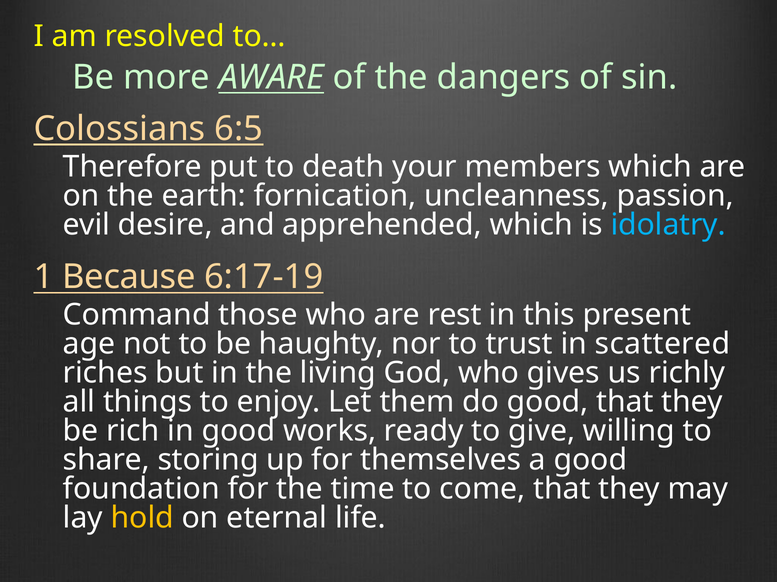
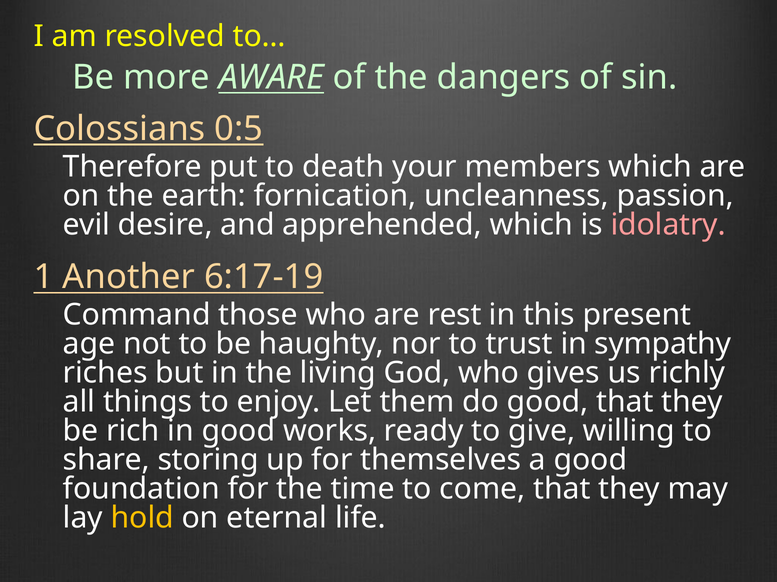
6:5: 6:5 -> 0:5 (239, 129)
idolatry colour: light blue -> pink (668, 225)
Because: Because -> Another (129, 277)
scattered: scattered -> sympathy (663, 344)
